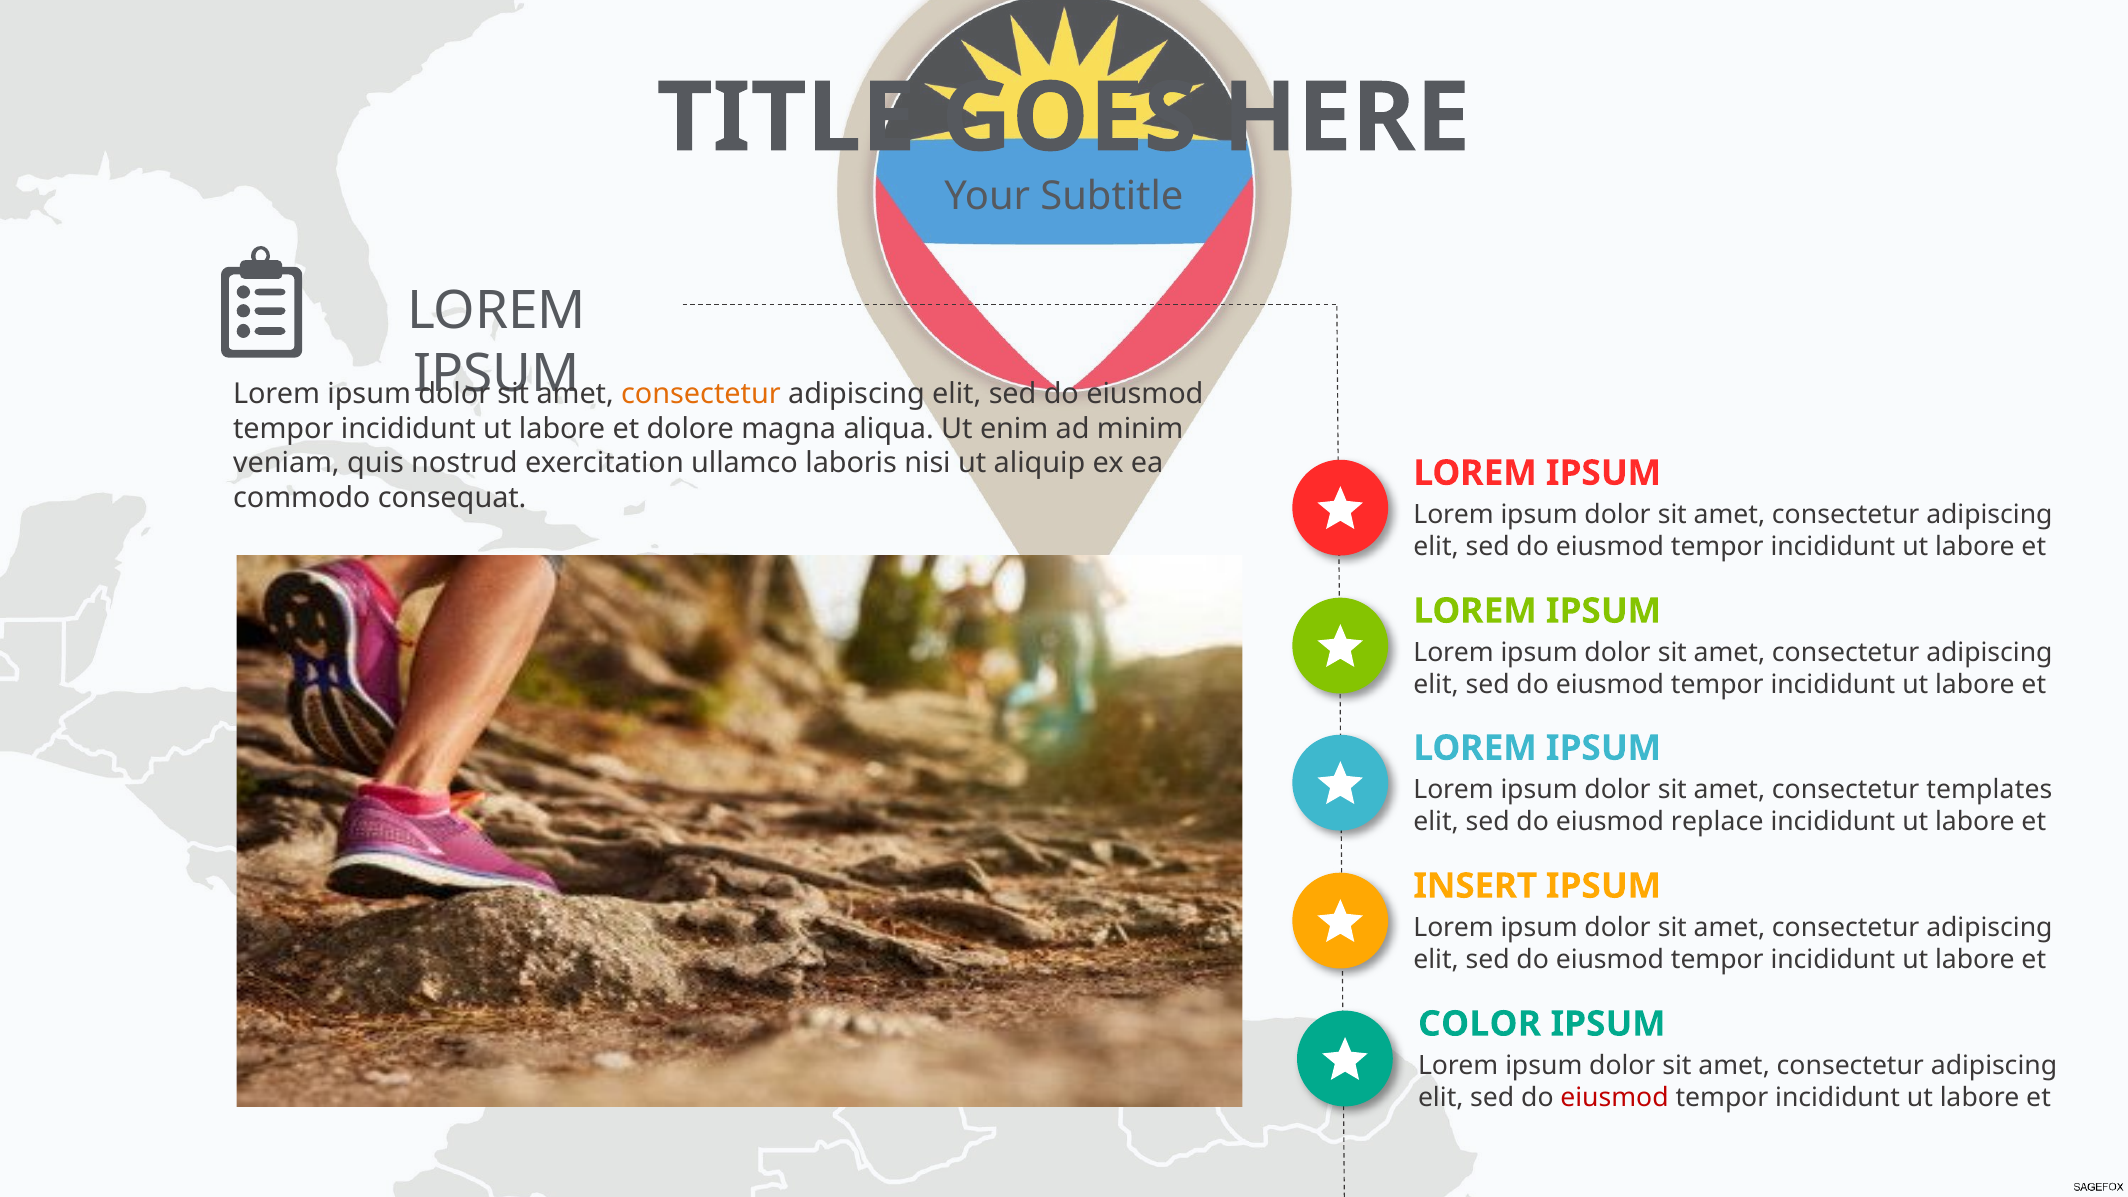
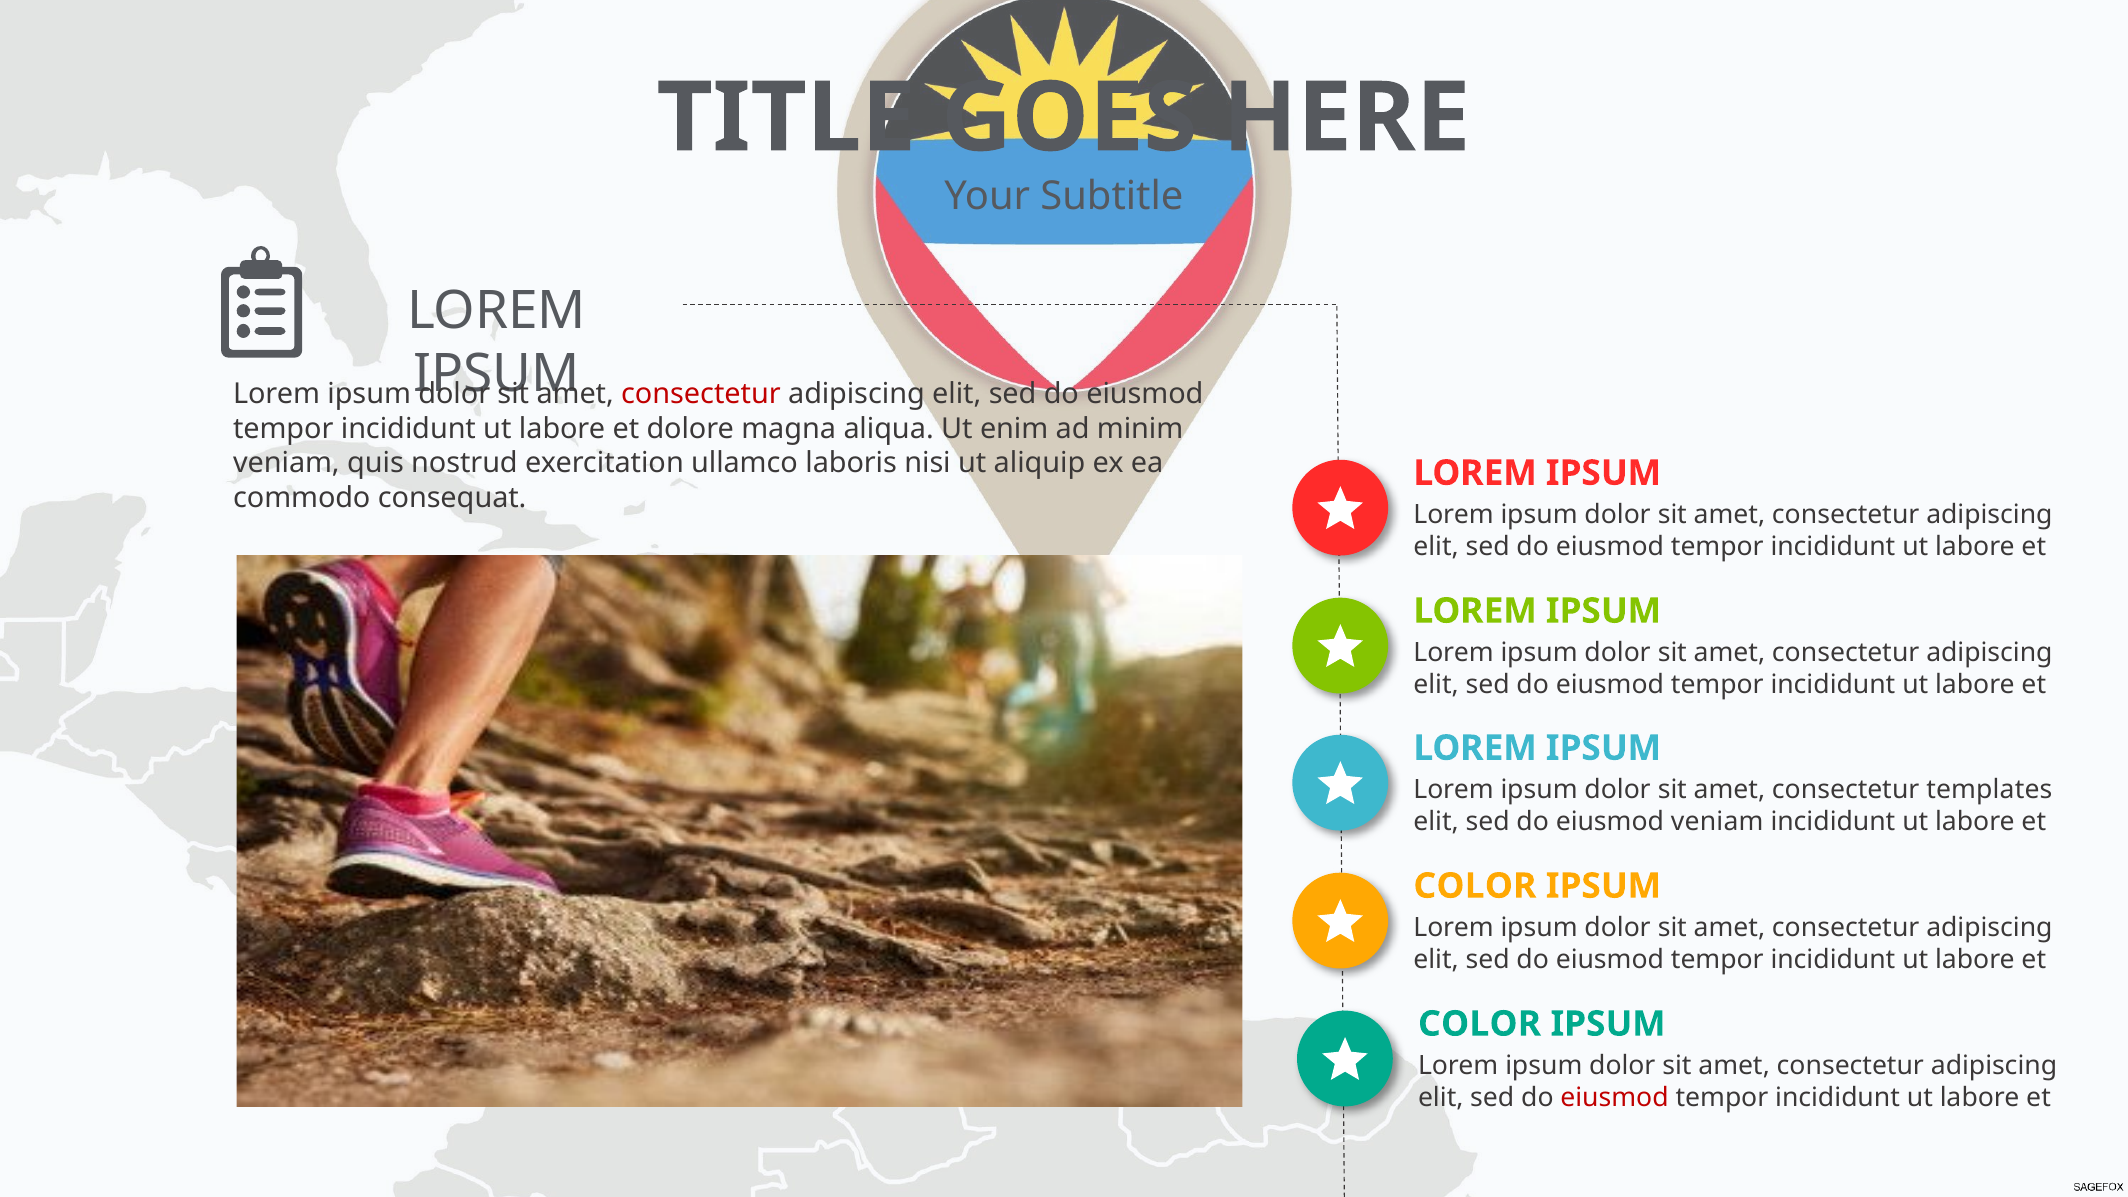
consectetur colour: orange -> red (701, 394)
eiusmod replace: replace -> veniam (1717, 822)
INSERT: INSERT -> COLOR (1475, 886)
